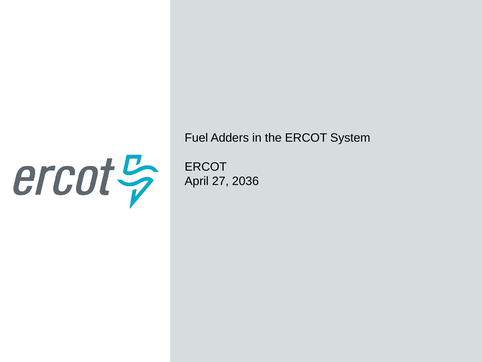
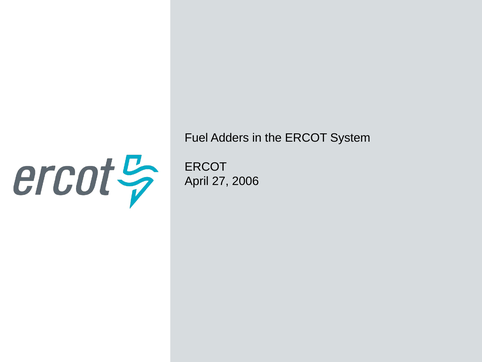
2036: 2036 -> 2006 (245, 181)
